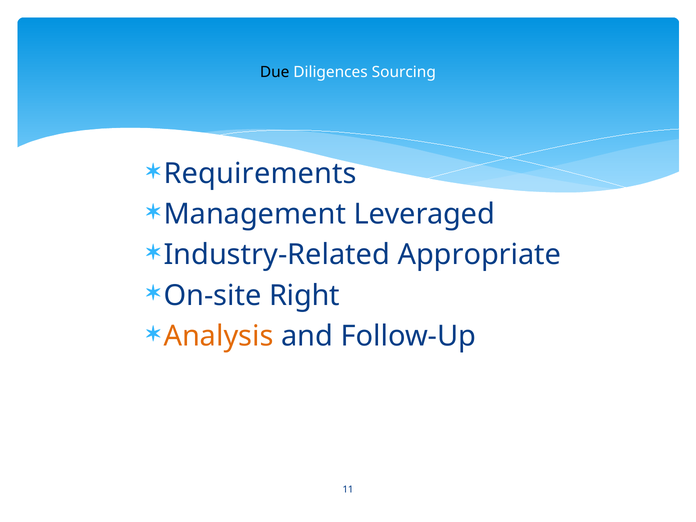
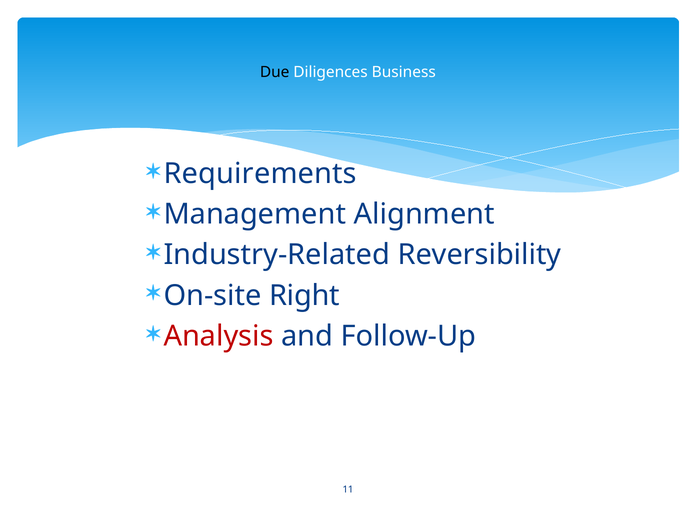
Sourcing: Sourcing -> Business (404, 72)
Leveraged: Leveraged -> Alignment (424, 214)
Appropriate: Appropriate -> Reversibility (479, 255)
Analysis colour: orange -> red (219, 336)
